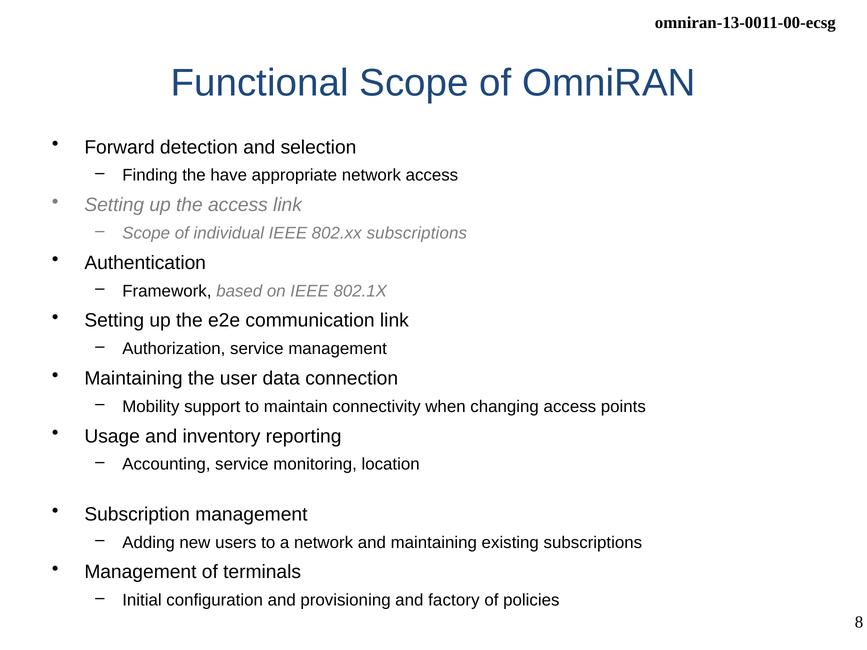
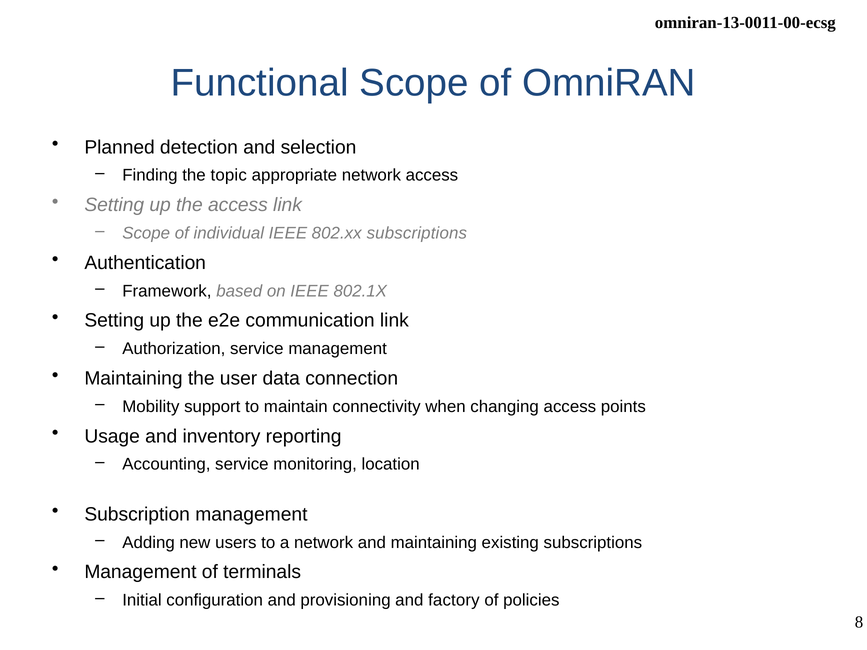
Forward: Forward -> Planned (120, 147)
have: have -> topic (229, 175)
